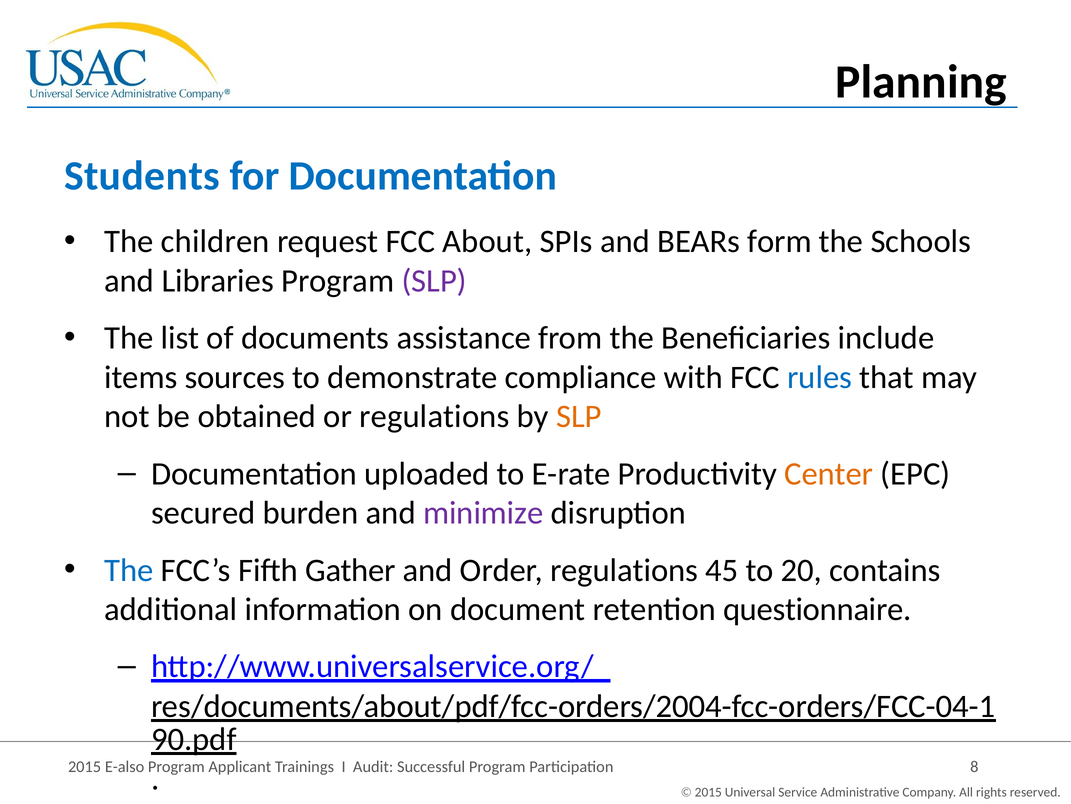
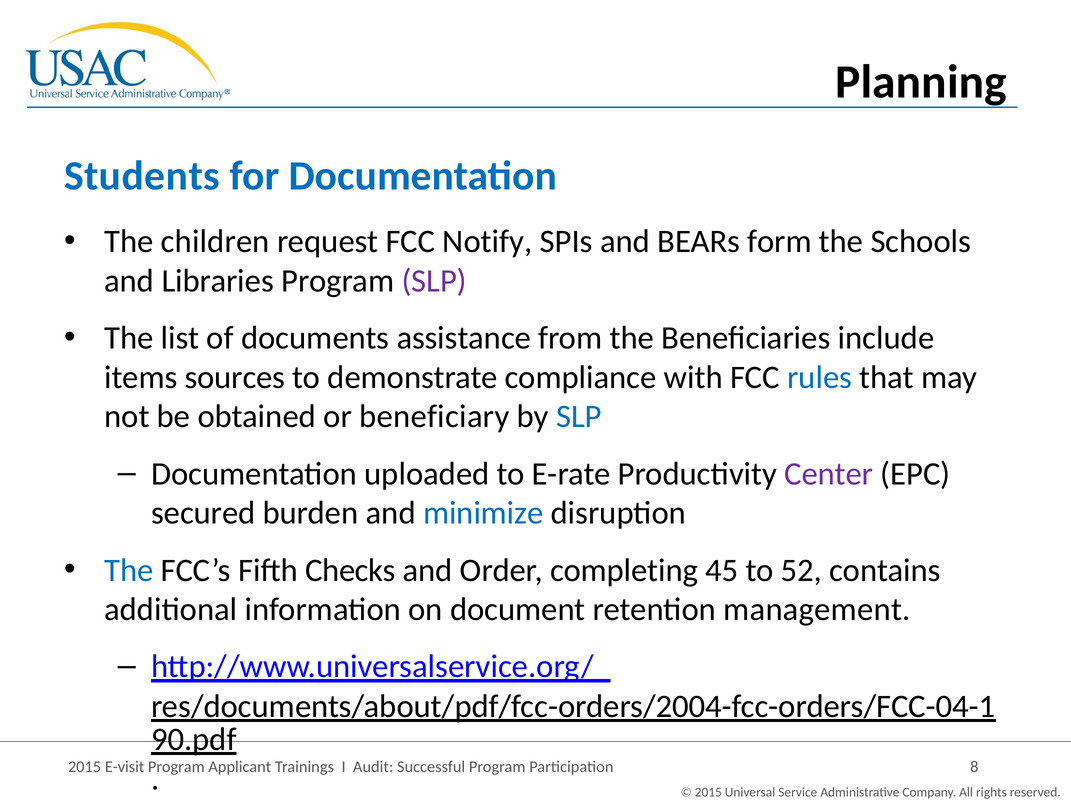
About: About -> Notify (487, 241)
or regulations: regulations -> beneficiary (434, 416)
SLP colour: orange -> blue (579, 416)
Center colour: orange -> purple (829, 473)
minimize colour: purple -> blue (483, 513)
Gather: Gather -> Checks (350, 570)
Order regulations: regulations -> completing (624, 570)
20: 20 -> 52 (802, 570)
questionnaire: questionnaire -> management (817, 609)
E-also: E-also -> E-visit (125, 766)
